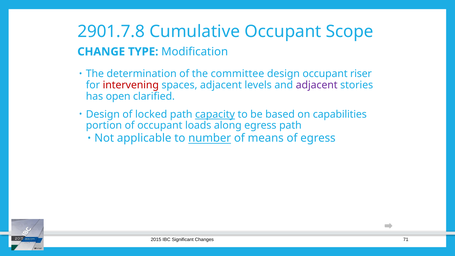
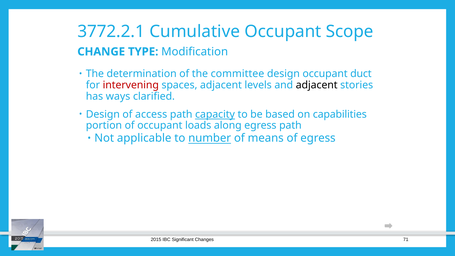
2901.7.8: 2901.7.8 -> 3772.2.1 (111, 31)
riser: riser -> duct (361, 74)
adjacent colour: purple -> black (317, 85)
open: open -> ways (118, 96)
locked: locked -> access (151, 114)
